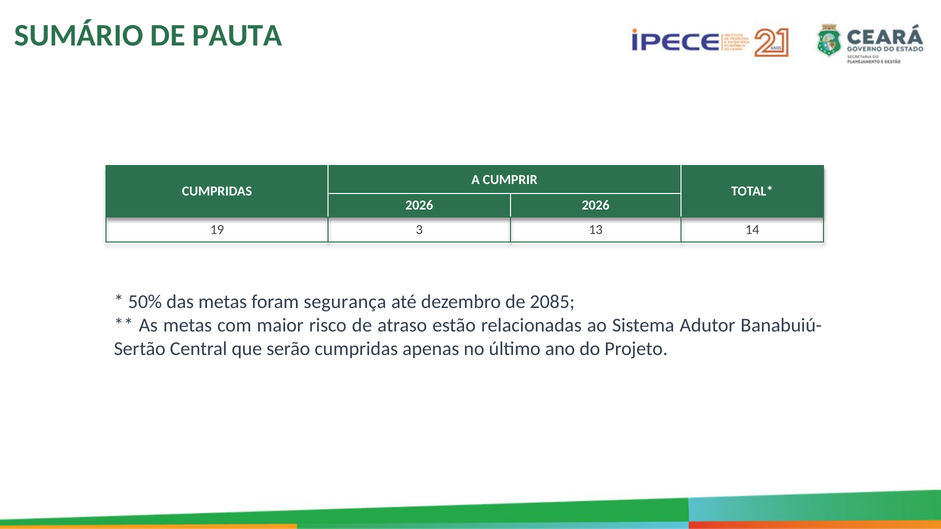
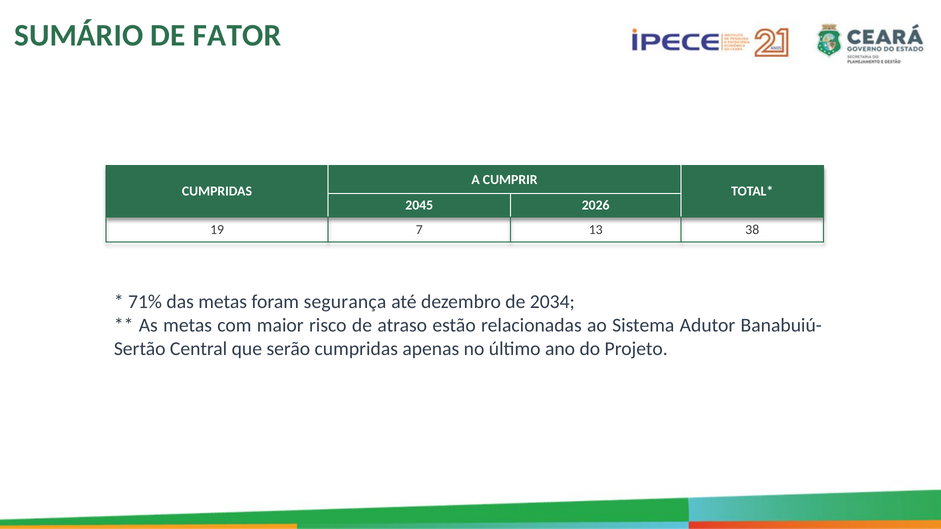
PAUTA: PAUTA -> FATOR (237, 35)
2026: 2026 -> 2045 (419, 206)
3: 3 -> 7 (419, 230)
14: 14 -> 38 (752, 230)
50%: 50% -> 71% (145, 302)
2085: 2085 -> 2034 (552, 302)
